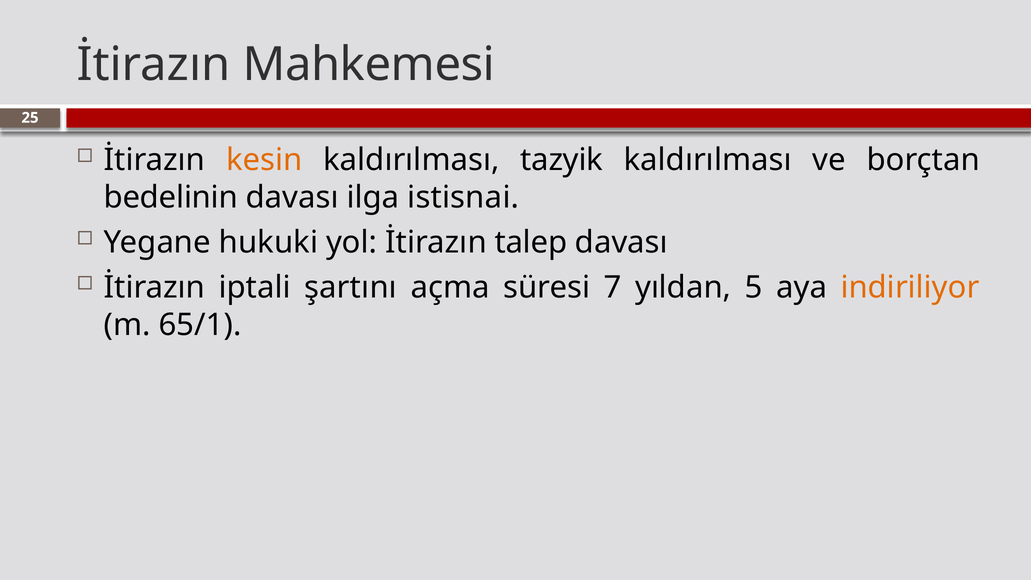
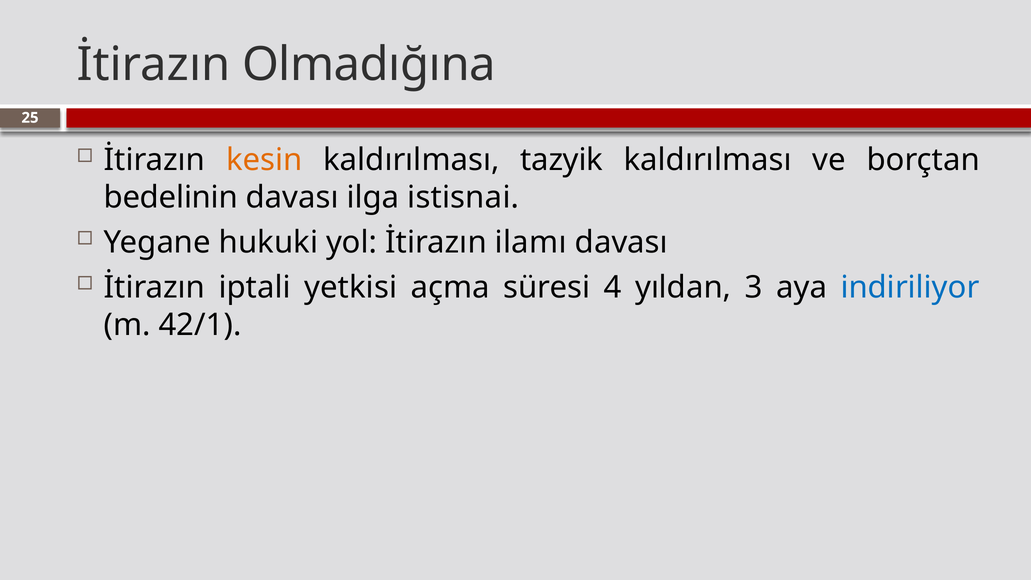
Mahkemesi: Mahkemesi -> Olmadığına (369, 65)
talep: talep -> ilamı (531, 242)
şartını: şartını -> yetkisi (351, 287)
7: 7 -> 4 (613, 287)
5: 5 -> 3 (754, 287)
indiriliyor colour: orange -> blue (910, 287)
65/1: 65/1 -> 42/1 (200, 325)
